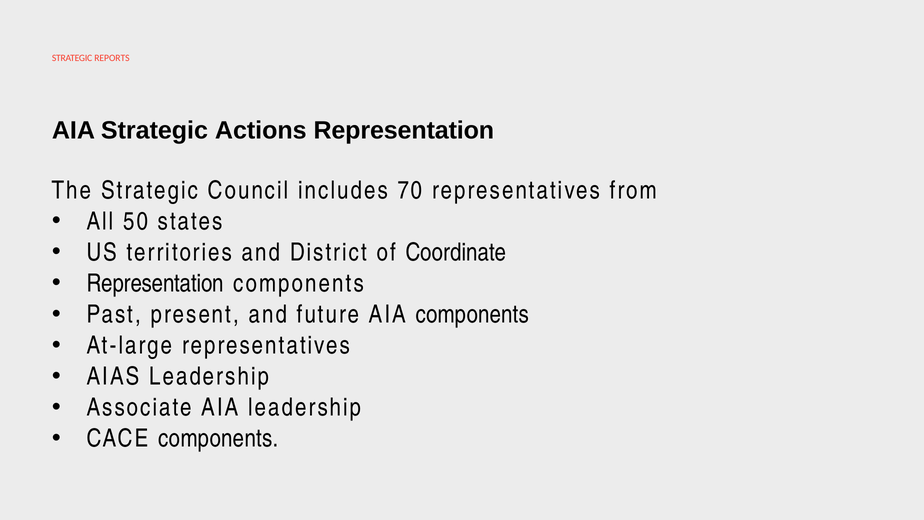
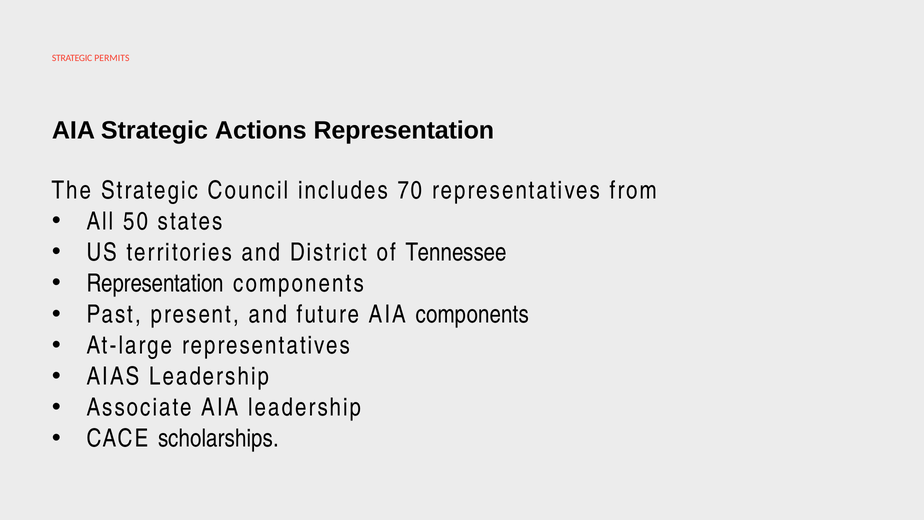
REPORTS: REPORTS -> PERMITS (112, 58)
Coordinate: Coordinate -> Tennessee (456, 252)
CACE components: components -> scholarships (218, 439)
